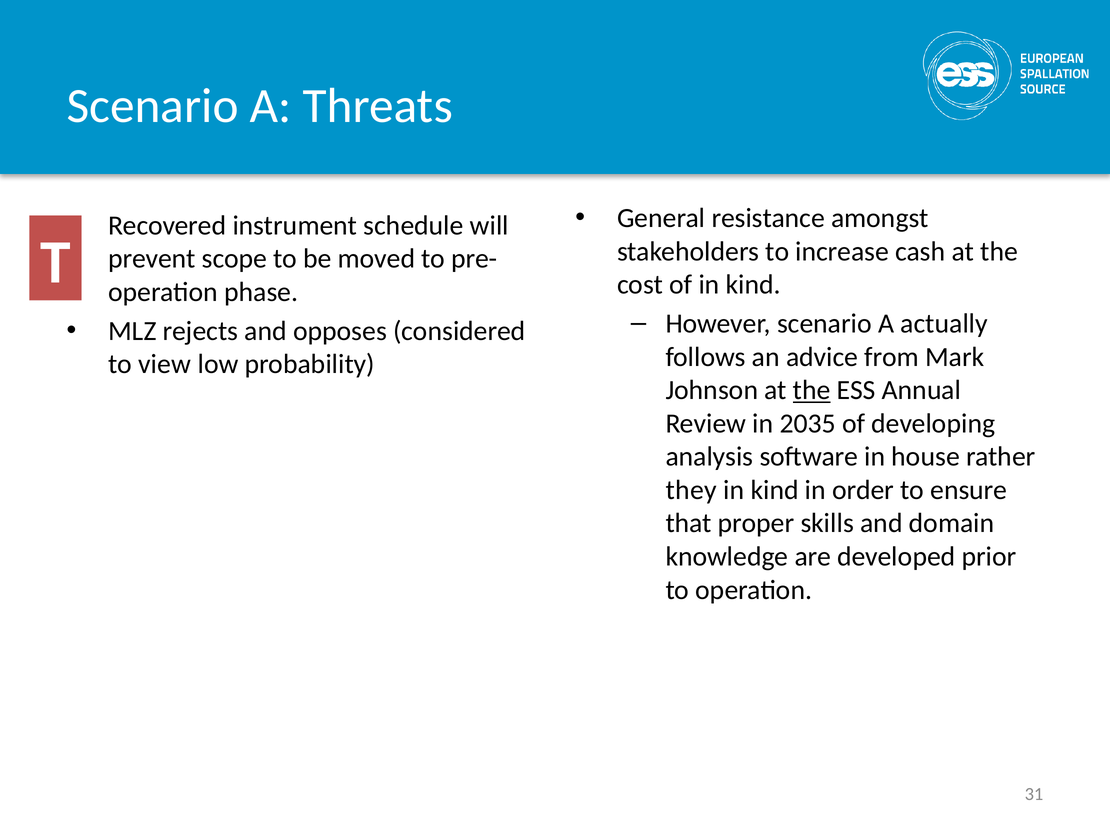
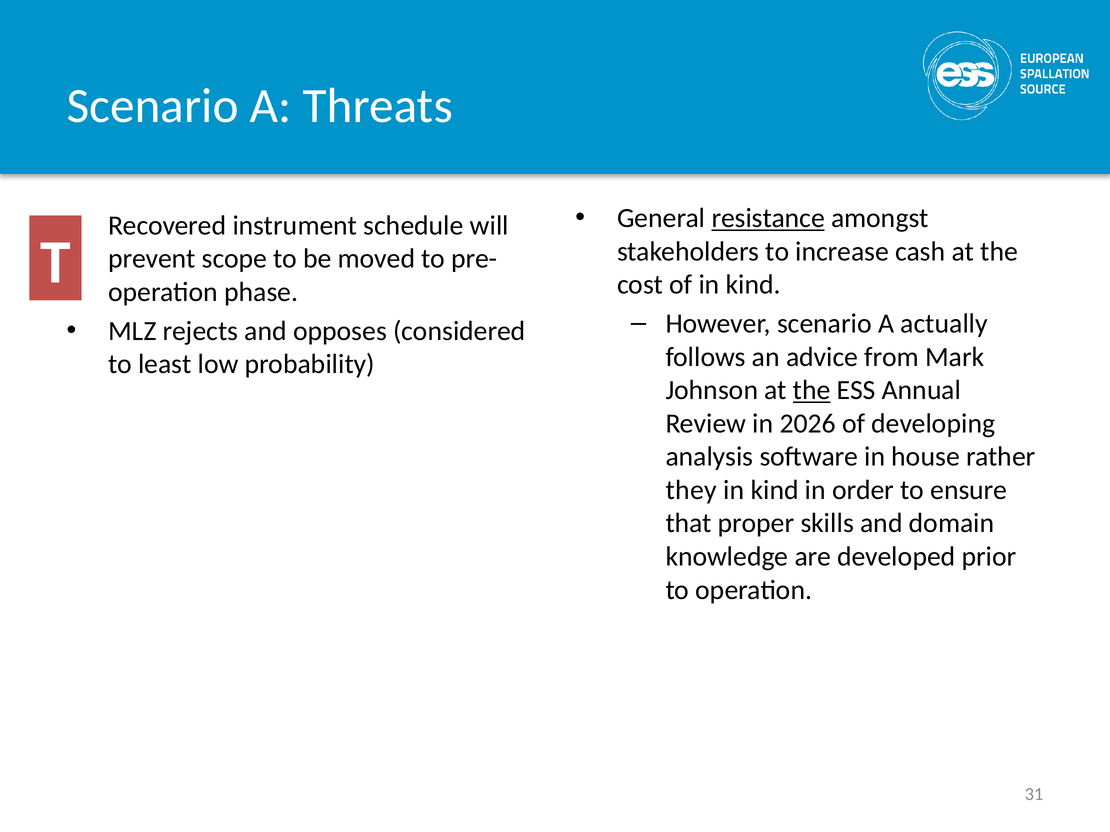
resistance underline: none -> present (768, 218)
view: view -> least (165, 364)
2035: 2035 -> 2026 (808, 424)
